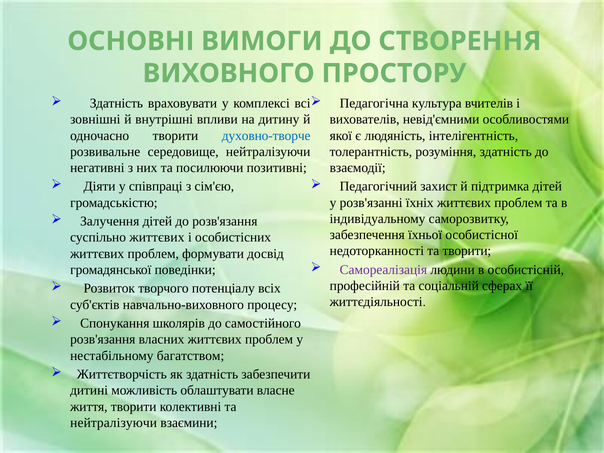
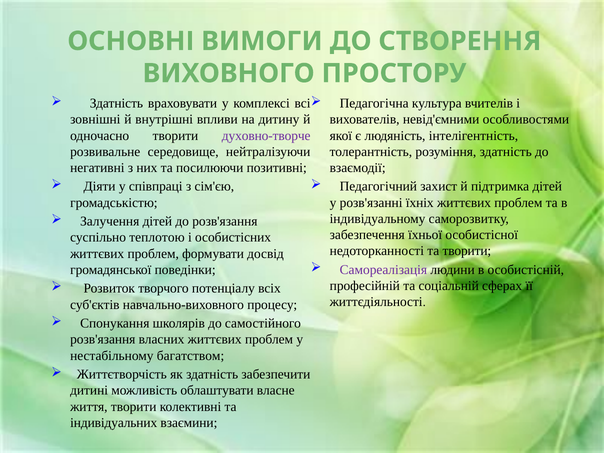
духовно-творче colour: blue -> purple (266, 136)
суспільно життєвих: життєвих -> теплотою (157, 238)
нейтралізуючи: нейтралізуючи -> індивідуальних (114, 423)
